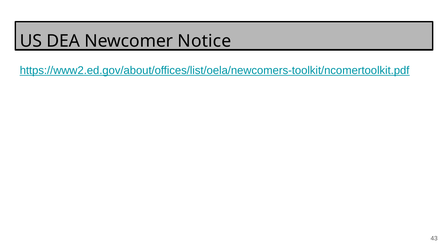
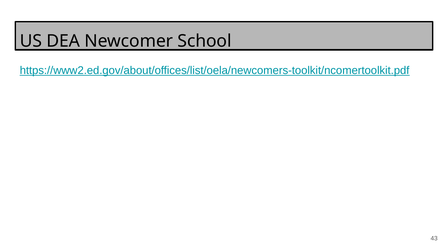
Notice: Notice -> School (205, 41)
